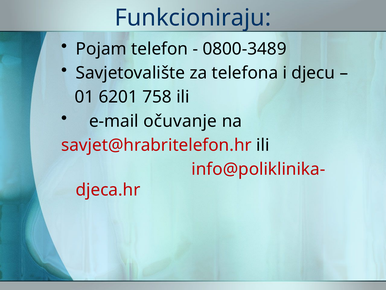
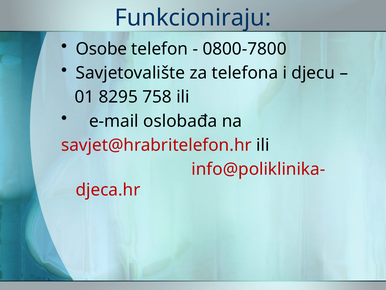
Pojam: Pojam -> Osobe (101, 49)
0800-3489: 0800-3489 -> 0800-7800 (245, 49)
6201: 6201 -> 8295 (118, 97)
očuvanje: očuvanje -> oslobađa (180, 121)
